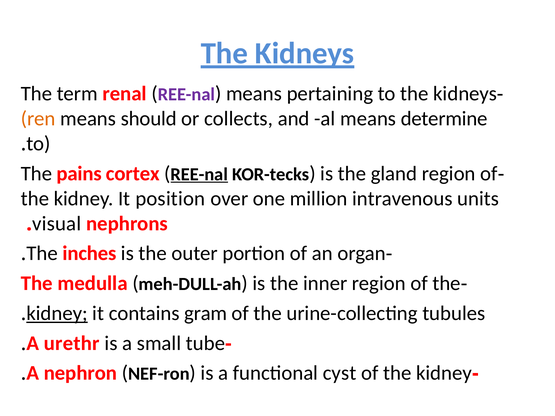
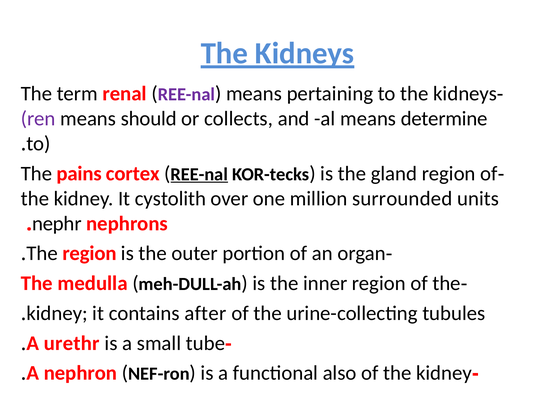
ren colour: orange -> purple (38, 119)
position: position -> cystolith (170, 199)
intravenous: intravenous -> surrounded (402, 199)
visual: visual -> nephr (57, 224)
The inches: inches -> region (89, 254)
kidney underline: present -> none (57, 313)
gram: gram -> after (205, 313)
cyst: cyst -> also (340, 373)
